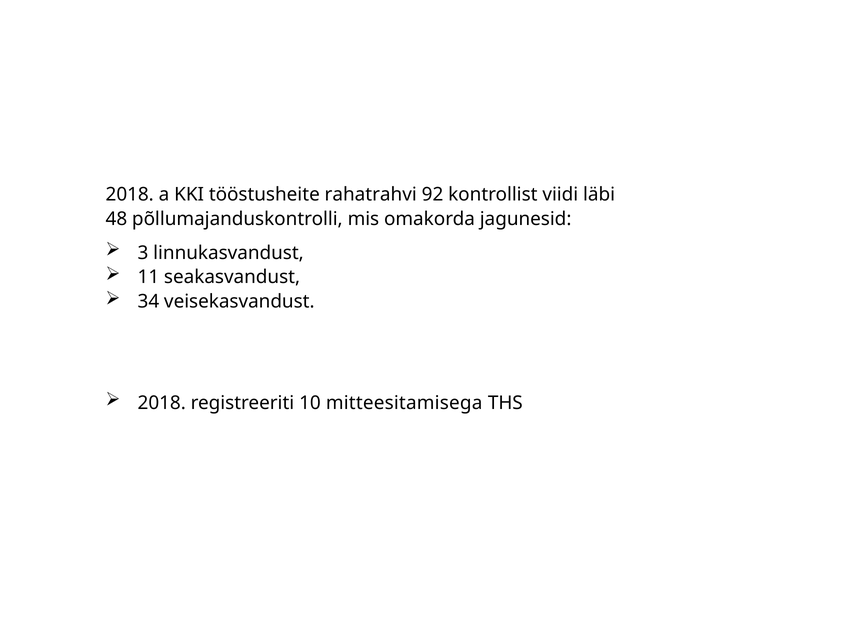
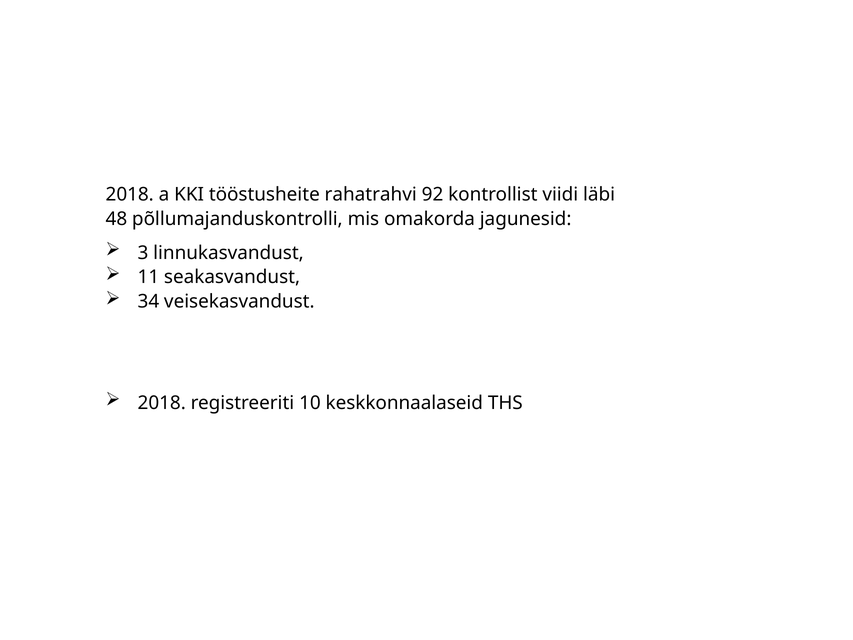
mitteesitamisega: mitteesitamisega -> keskkonnaalaseid (404, 403)
